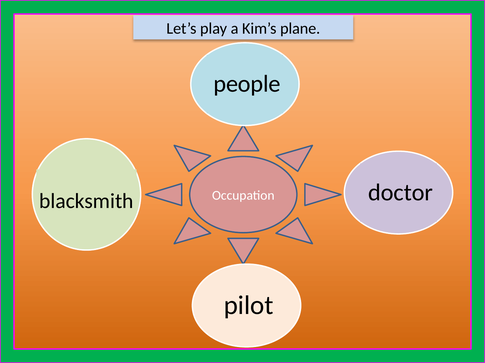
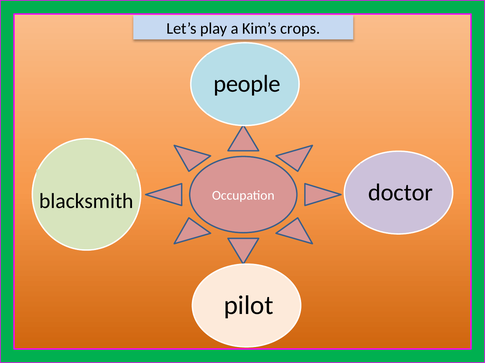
plane: plane -> crops (300, 29)
